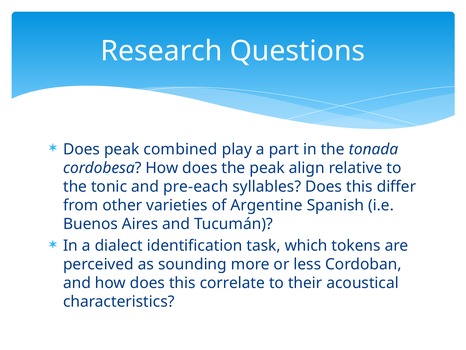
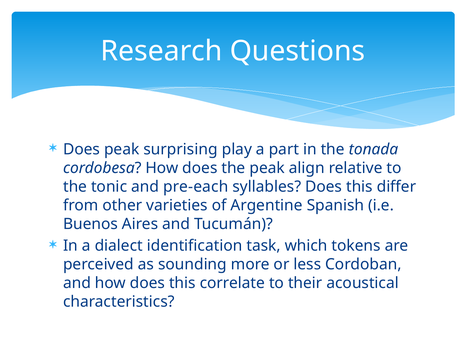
combined: combined -> surprising (181, 149)
